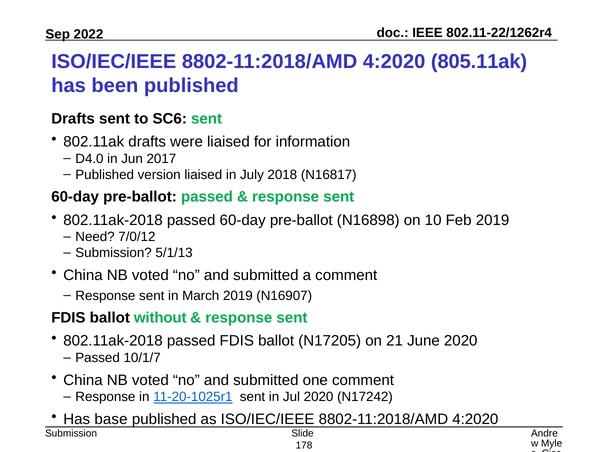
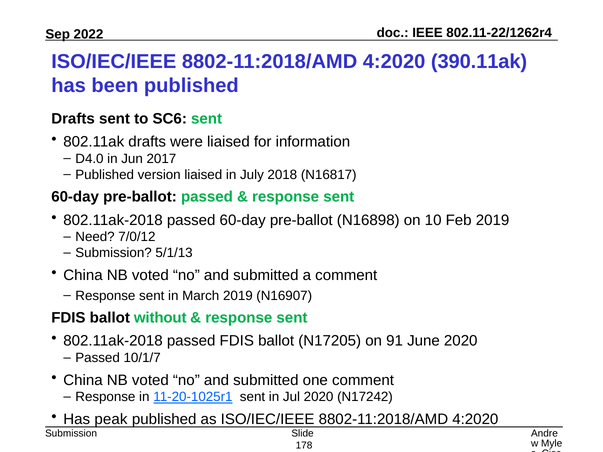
805.11ak: 805.11ak -> 390.11ak (479, 62)
21: 21 -> 91 (395, 341)
base: base -> peak (111, 419)
